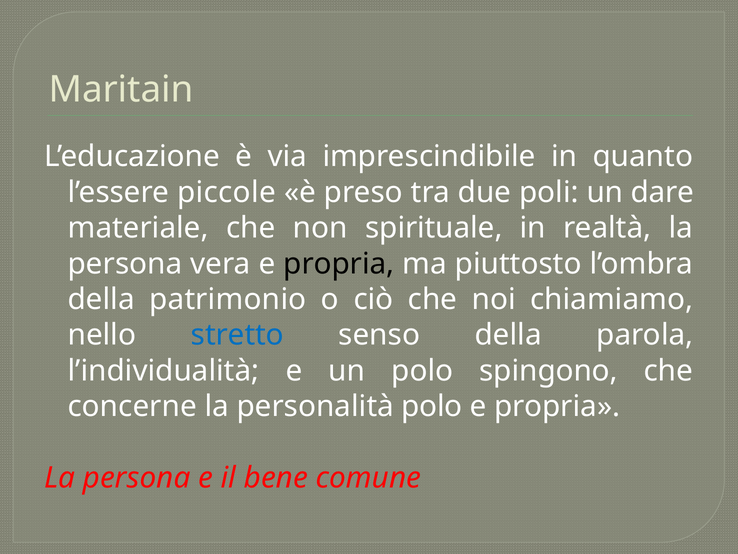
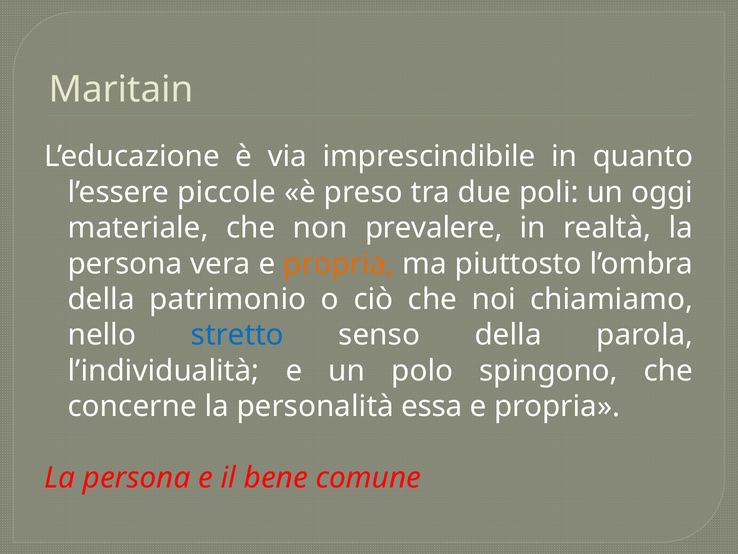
dare: dare -> oggi (662, 192)
spirituale: spirituale -> prevalere (434, 228)
propria colour: black -> orange (339, 263)
personalità polo: polo -> essa (432, 406)
